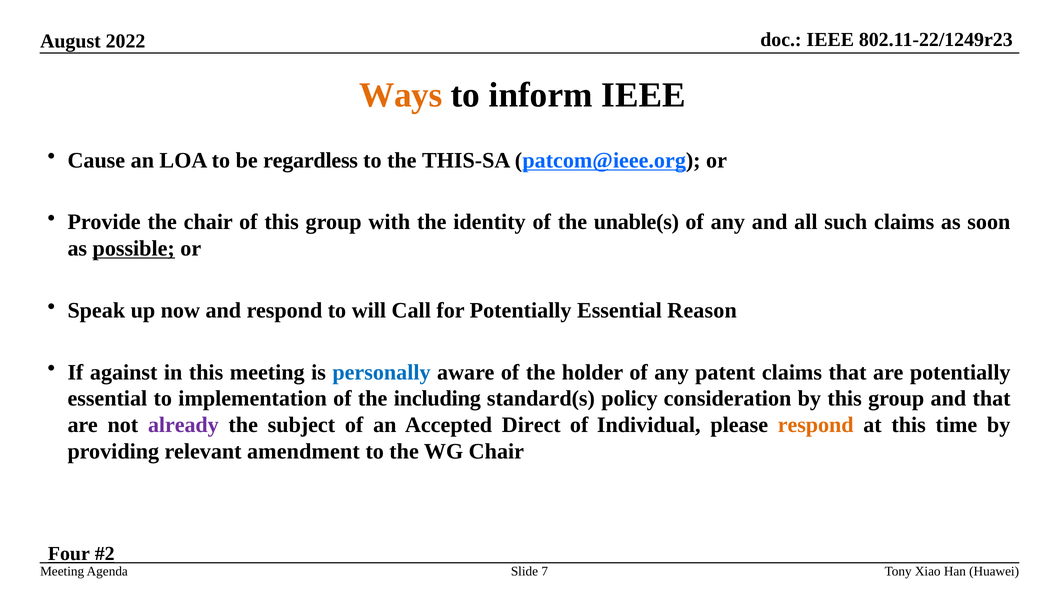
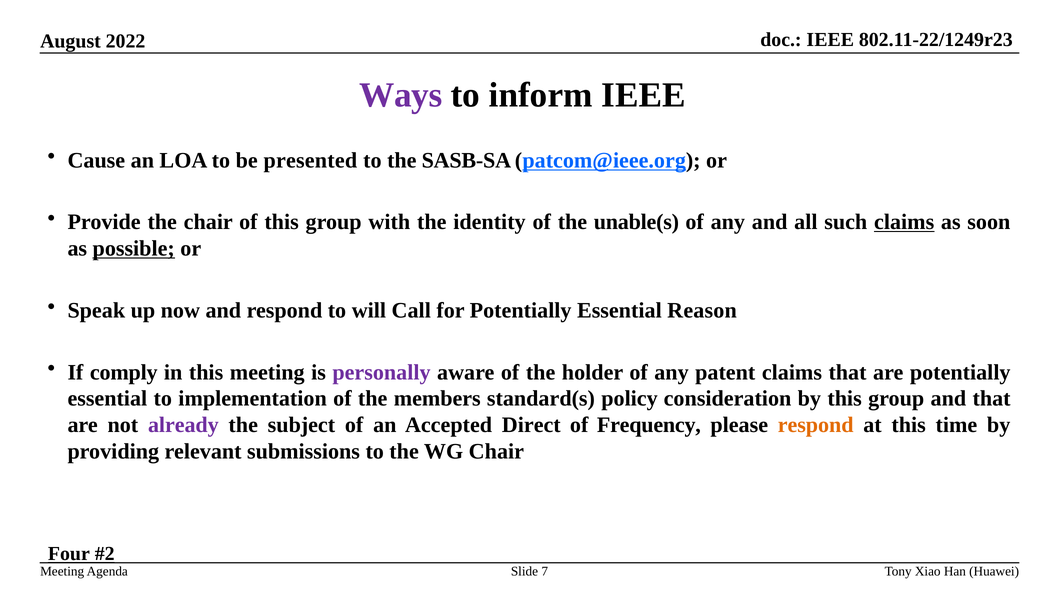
Ways colour: orange -> purple (401, 95)
regardless: regardless -> presented (310, 160)
THIS-SA: THIS-SA -> SASB-SA (466, 160)
claims underline: none -> present (904, 222)
against: against -> comply (124, 372)
personally colour: blue -> purple (381, 372)
including: including -> members (437, 398)
Individual: Individual -> Frequency (649, 425)
amendment: amendment -> submissions (303, 451)
